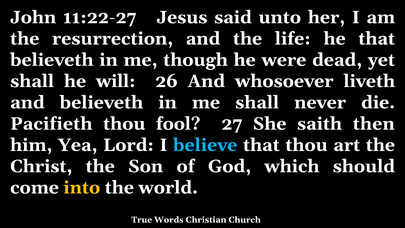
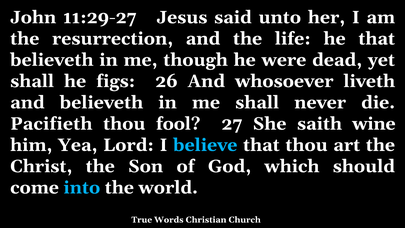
11:22-27: 11:22-27 -> 11:29-27 (100, 17)
will: will -> figs (116, 81)
then: then -> wine (374, 124)
into colour: yellow -> light blue (82, 187)
